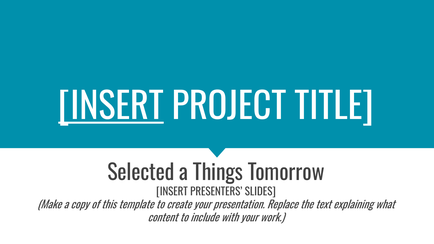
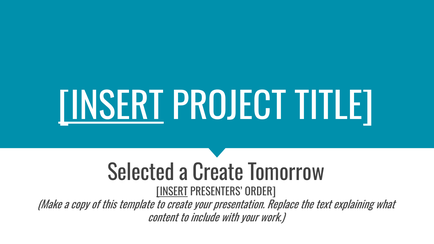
a Things: Things -> Create (218, 173)
INSERT underline: none -> present (172, 192)
SLIDES: SLIDES -> ORDER (260, 192)
